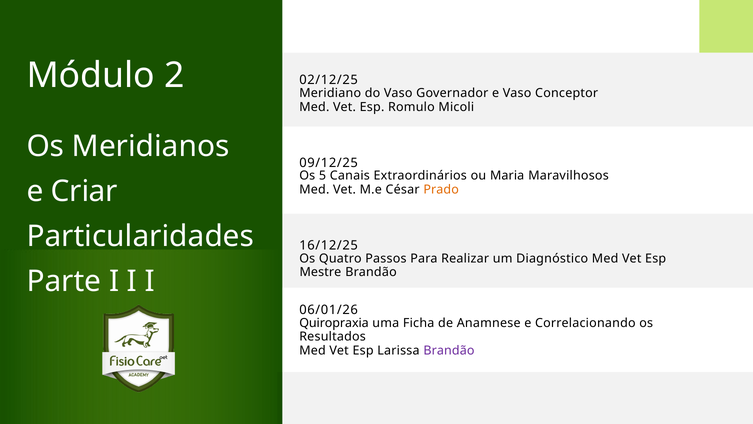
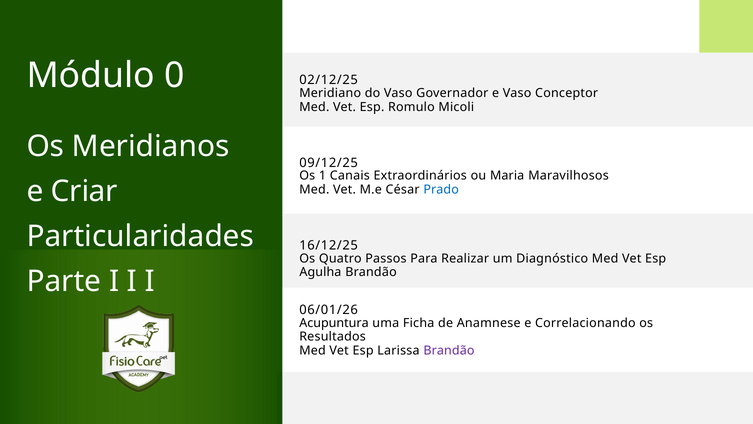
2: 2 -> 0 (174, 75)
5: 5 -> 1 (323, 176)
Prado colour: orange -> blue (441, 189)
Mestre: Mestre -> Agulha (320, 272)
Quiropraxia: Quiropraxia -> Acupuntura (334, 323)
